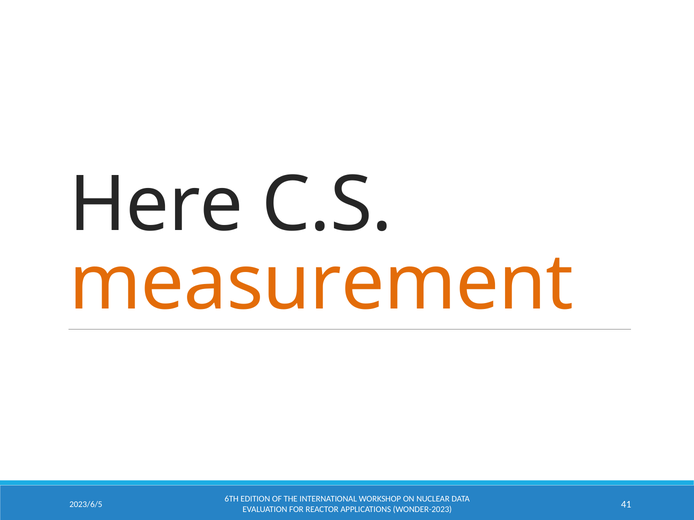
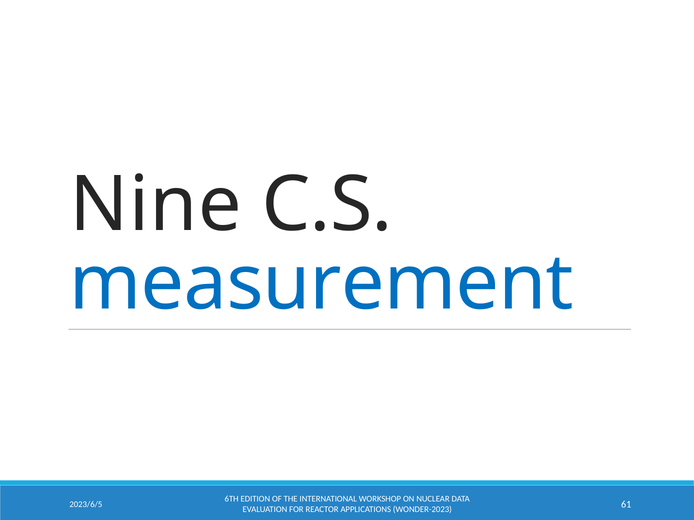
Here: Here -> Nine (156, 205)
measurement colour: orange -> blue (321, 284)
41: 41 -> 61 (626, 505)
